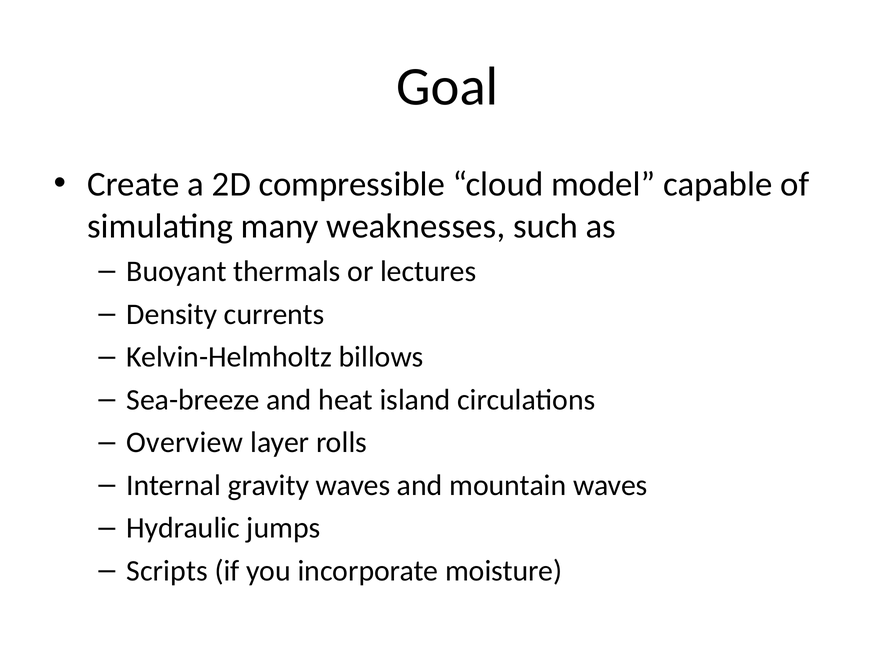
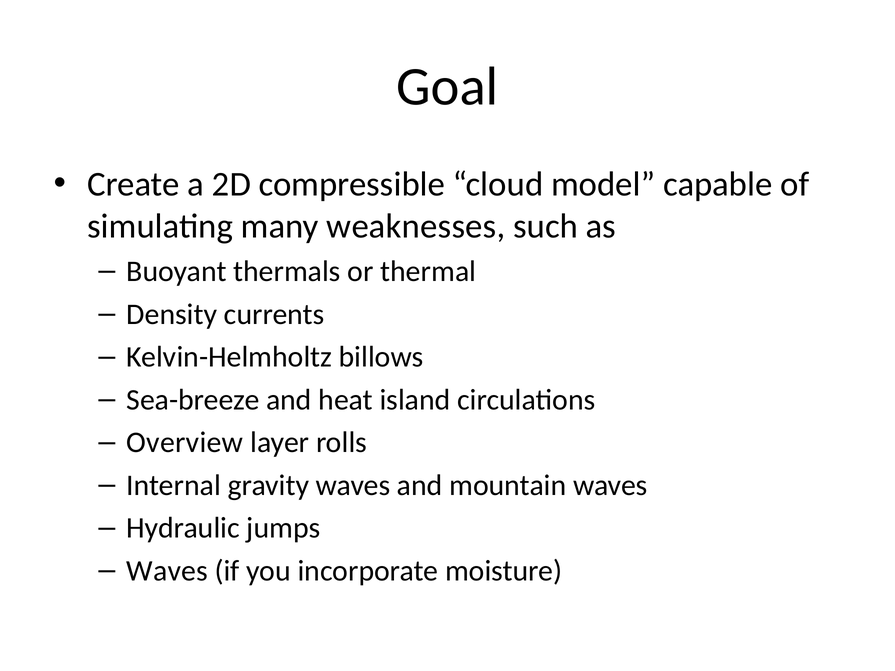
lectures: lectures -> thermal (428, 272)
Scripts: Scripts -> Waves (167, 571)
